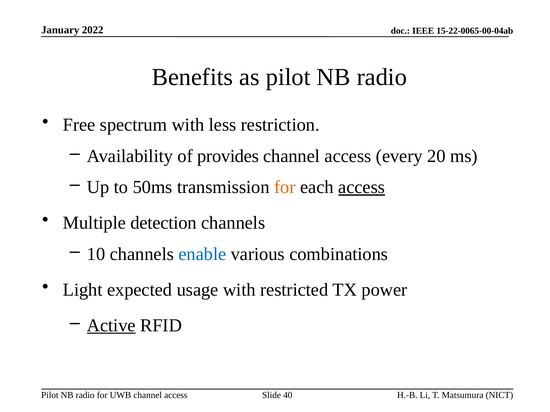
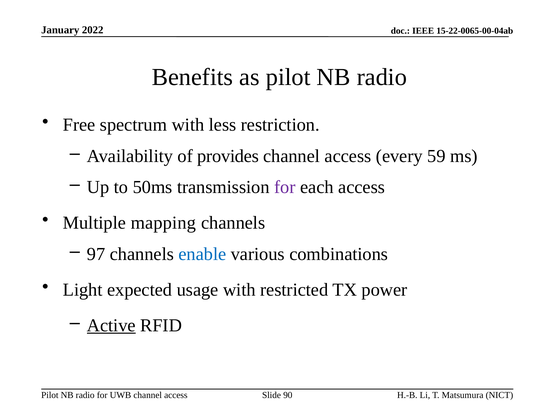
20: 20 -> 59 (436, 156)
for colour: orange -> purple (285, 187)
access underline: present -> none (362, 187)
detection: detection -> mapping (163, 223)
10: 10 -> 97 (96, 254)
40: 40 -> 90 (288, 396)
